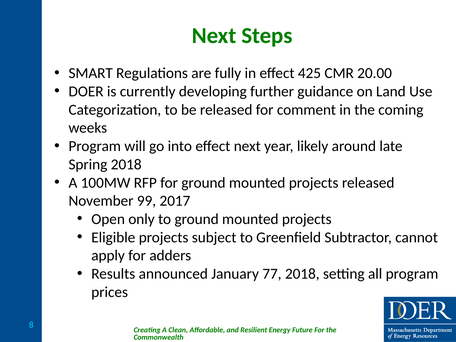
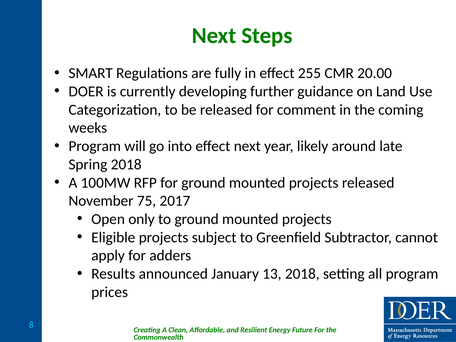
425: 425 -> 255 (309, 73)
99: 99 -> 75 (147, 201)
77: 77 -> 13 (272, 274)
